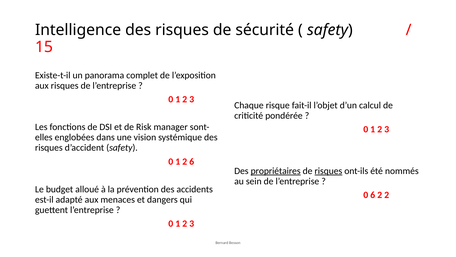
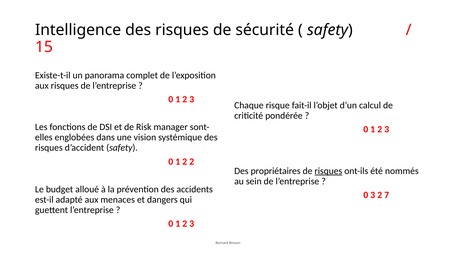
2 6: 6 -> 2 (192, 161)
propriétaires underline: present -> none (276, 171)
0 6: 6 -> 3 (373, 195)
2 2: 2 -> 7 (387, 195)
